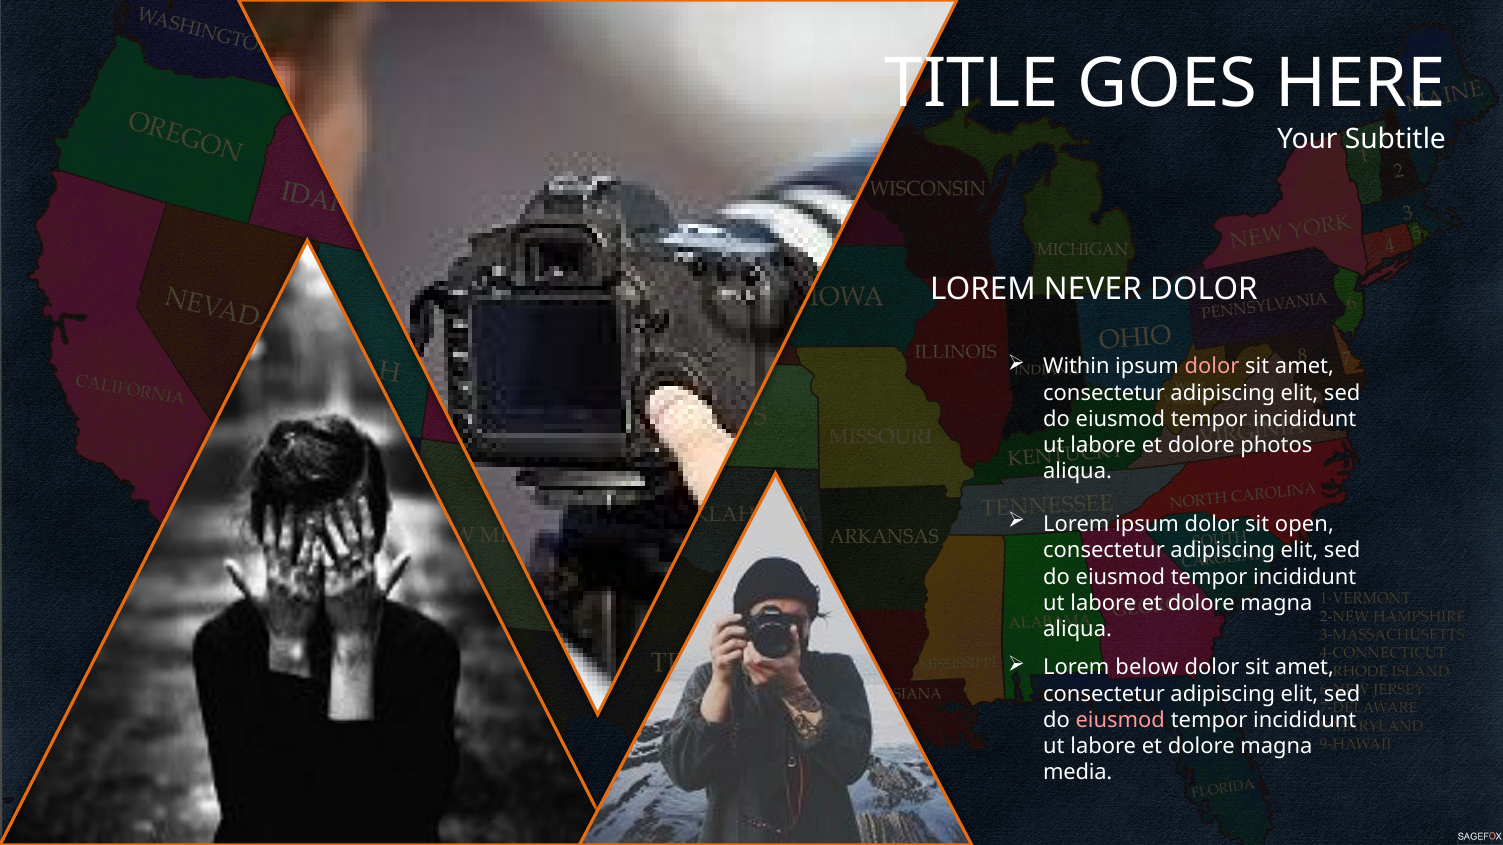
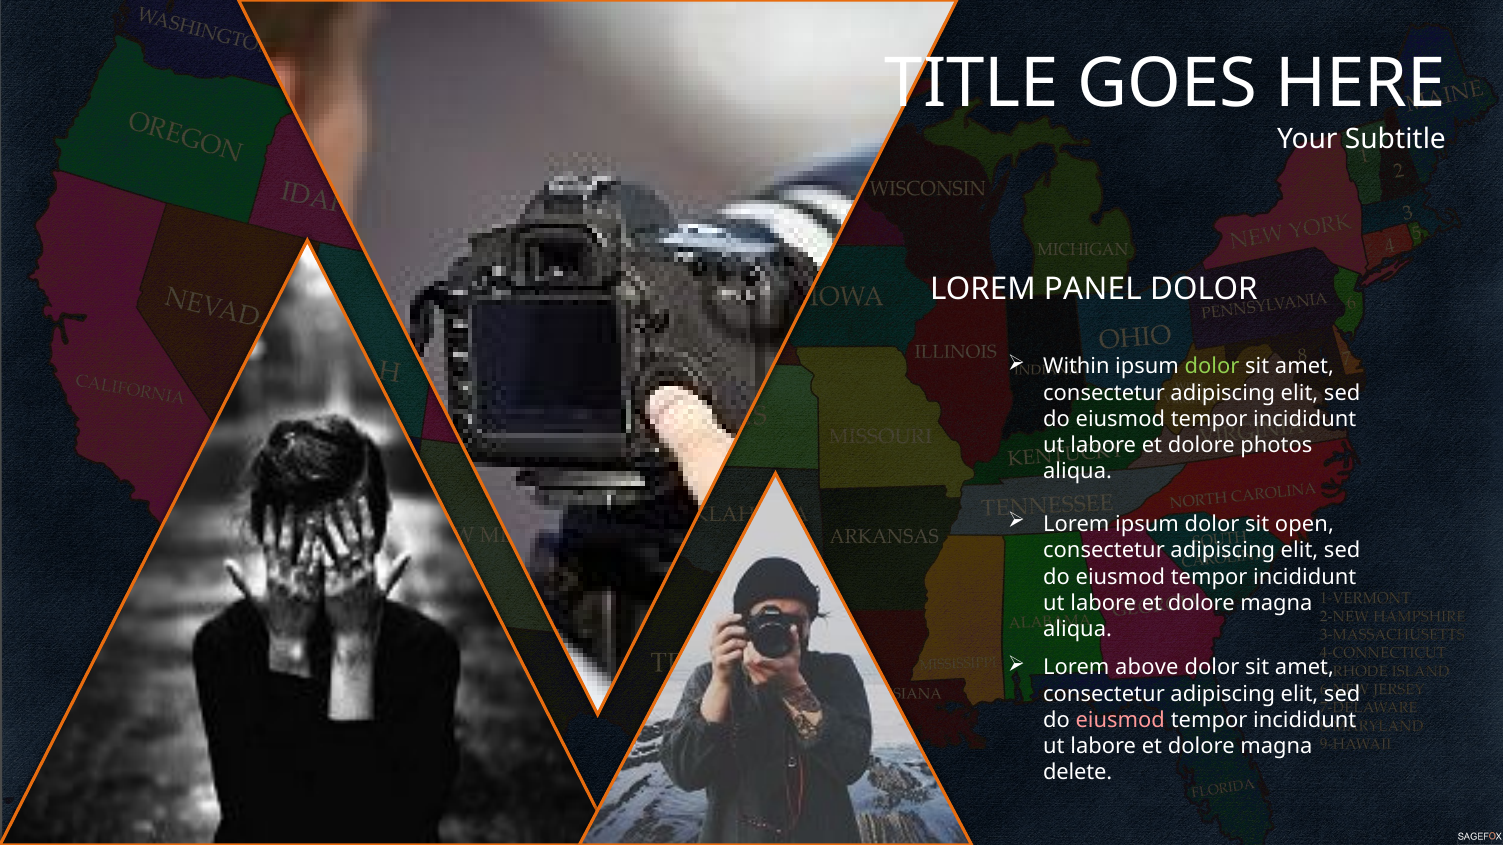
NEVER: NEVER -> PANEL (1093, 289)
dolor colour: pink -> light green (1212, 367)
below: below -> above (1147, 668)
media: media -> delete (1078, 773)
